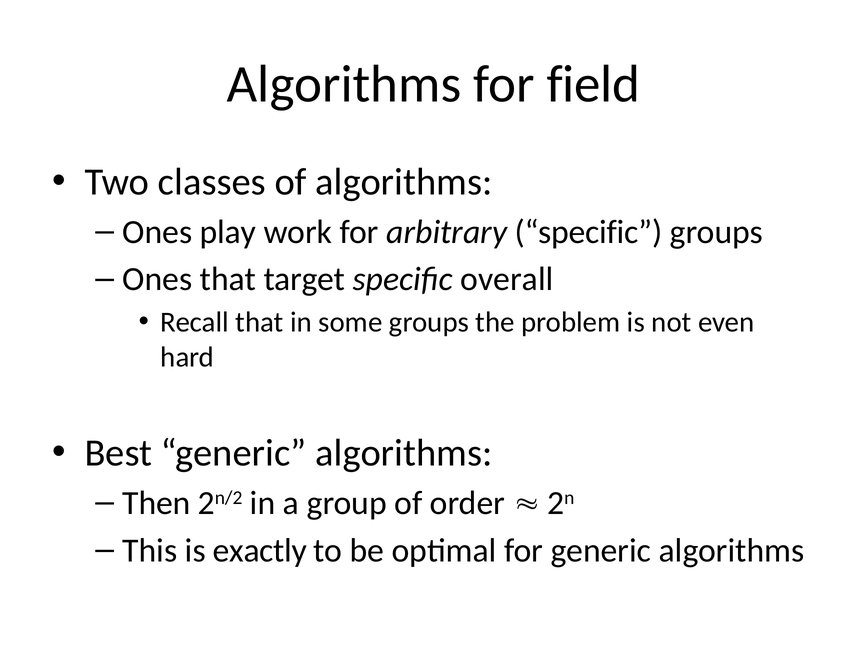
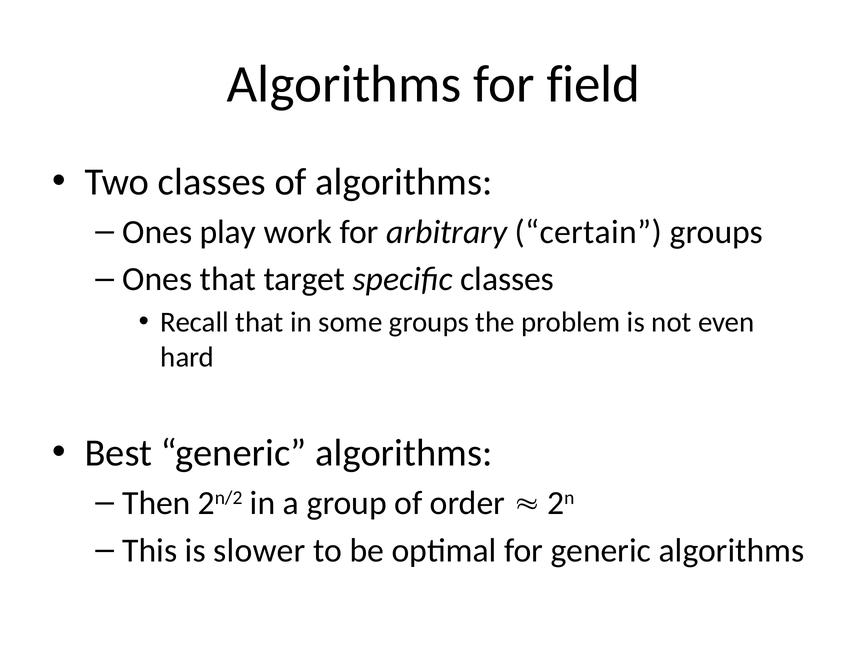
arbitrary specific: specific -> certain (588, 232)
specific overall: overall -> classes (507, 279)
exactly: exactly -> slower (260, 550)
